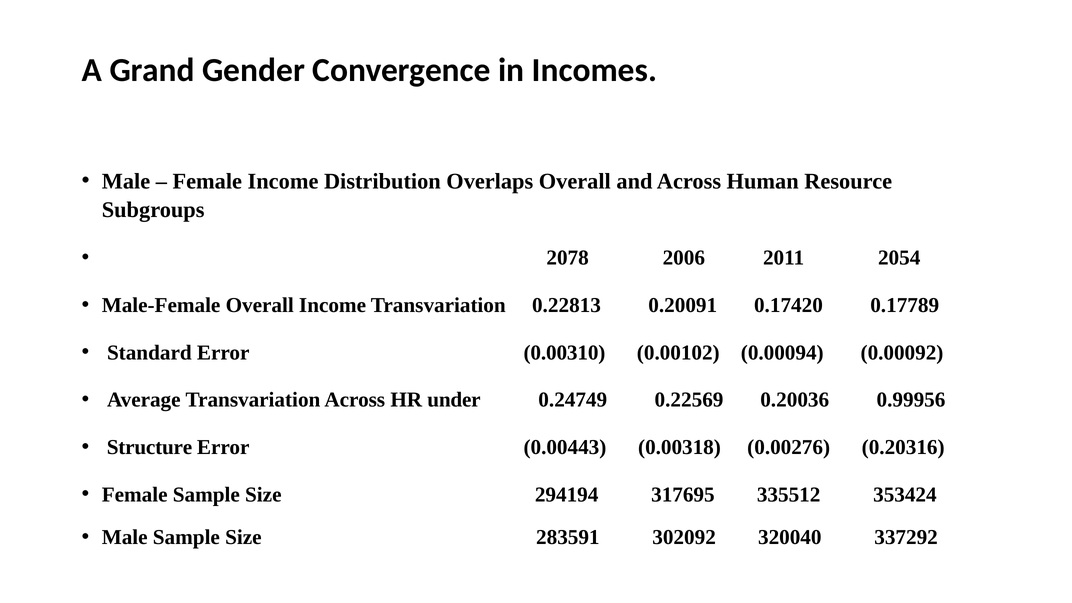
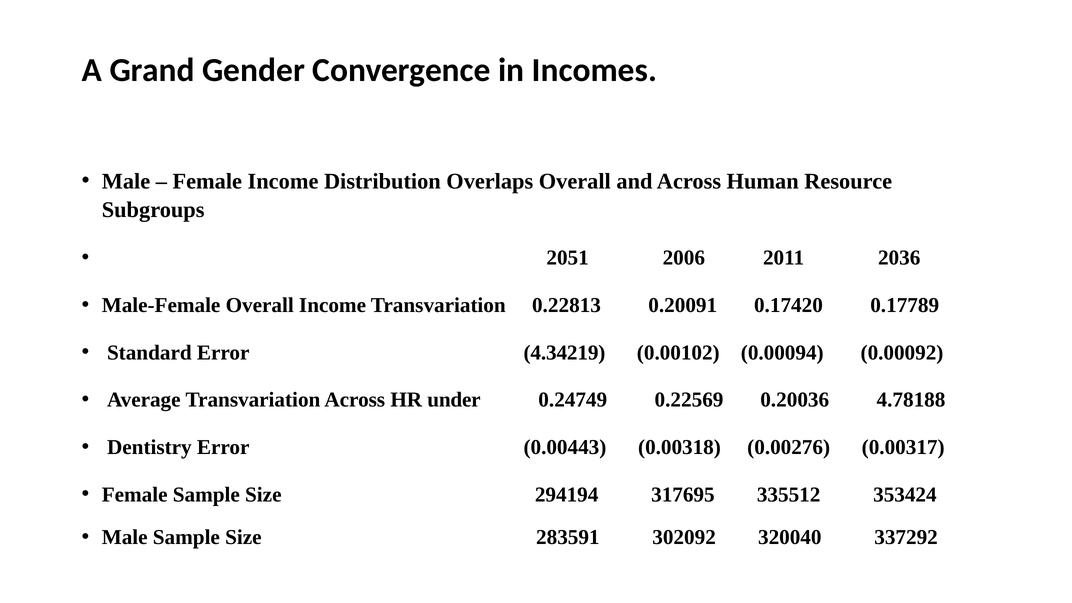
2078: 2078 -> 2051 (568, 258)
2054: 2054 -> 2036 (899, 258)
0.00310: 0.00310 -> 4.34219 (564, 353)
0.99956: 0.99956 -> 4.78188 (911, 400)
Structure: Structure -> Dentistry (149, 447)
0.20316: 0.20316 -> 0.00317 (903, 447)
